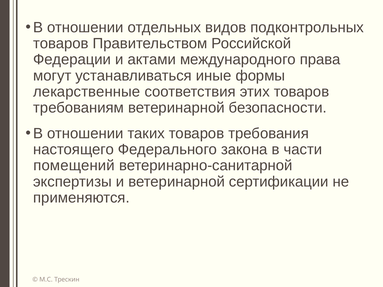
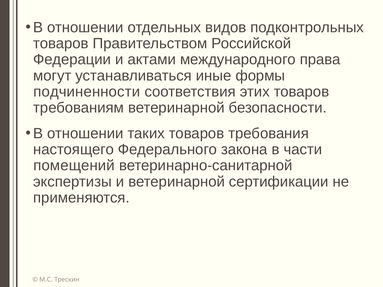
лекарственные: лекарственные -> подчиненности (87, 92)
